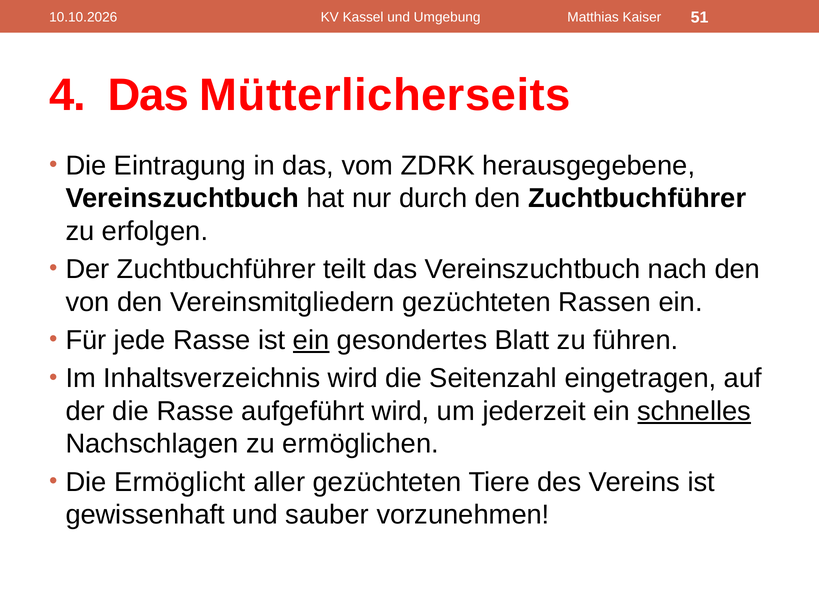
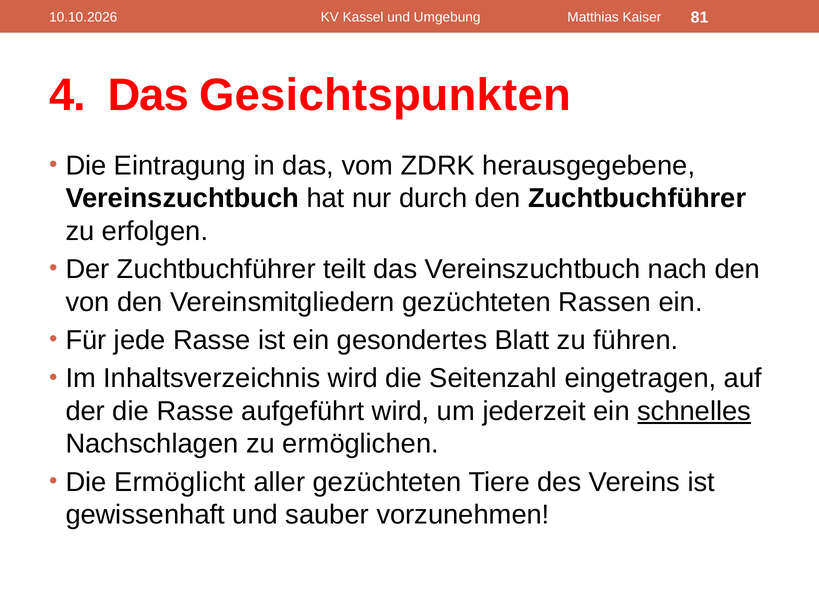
51: 51 -> 81 (700, 17)
Mütterlicherseits: Mütterlicherseits -> Gesichtspunkten (385, 95)
ein underline: present -> none (311, 340)
